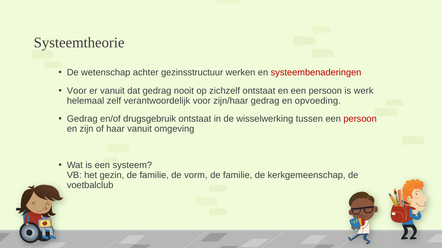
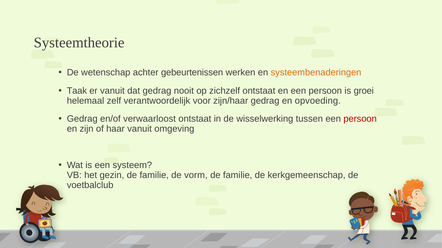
gezinsstructuur: gezinsstructuur -> gebeurtenissen (192, 73)
systeembenaderingen colour: red -> orange (316, 73)
Voor: Voor -> Taak (77, 91)
werk: werk -> groei (364, 91)
drugsgebruik: drugsgebruik -> verwaarloost (150, 119)
